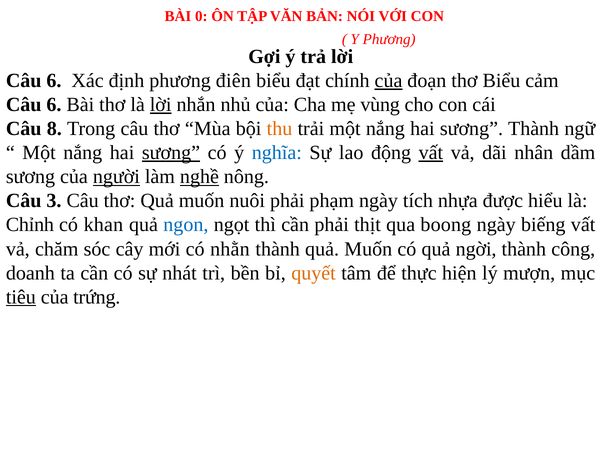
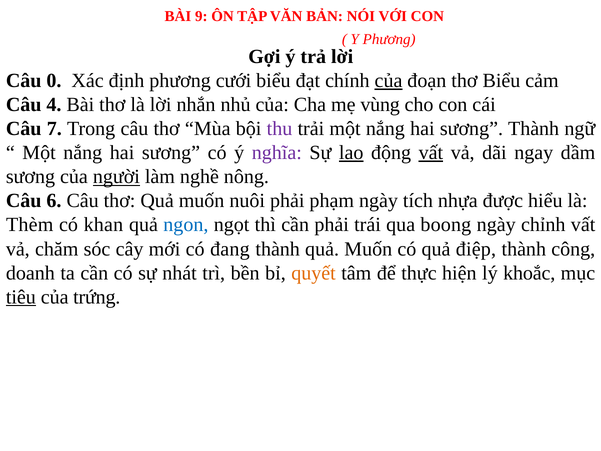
0: 0 -> 9 (201, 16)
6: 6 -> 0 (54, 80)
điên: điên -> cưới (234, 80)
6: 6 -> 4 (54, 105)
lời underline: present -> none (161, 105)
8: 8 -> 7 (54, 129)
thu colour: orange -> purple (280, 129)
sương underline: present -> none (171, 153)
nghĩa colour: blue -> purple (277, 153)
lao underline: none -> present (351, 153)
nhân: nhân -> ngay (534, 153)
nghề underline: present -> none (199, 177)
3: 3 -> 6 (54, 201)
Chỉnh: Chỉnh -> Thèm (30, 225)
thịt: thịt -> trái (368, 225)
biếng: biếng -> chỉnh (543, 225)
nhằn: nhằn -> đang (230, 249)
ngời: ngời -> điệp (476, 249)
mượn: mượn -> khoắc (529, 273)
